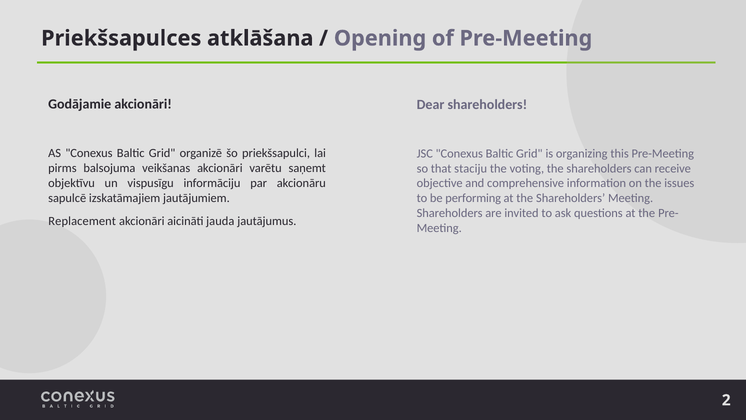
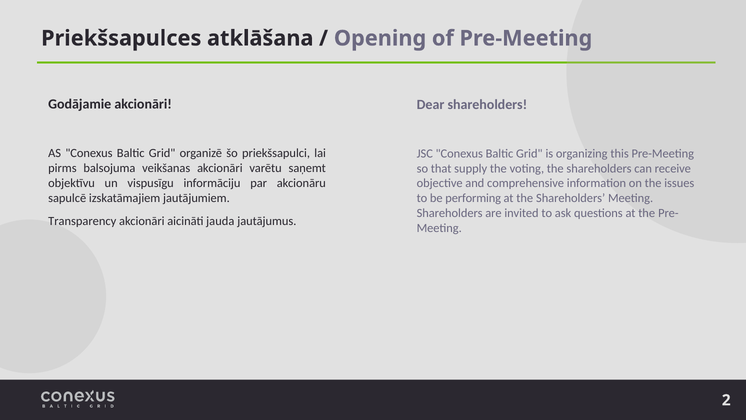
staciju: staciju -> supply (471, 168)
Replacement: Replacement -> Transparency (82, 221)
